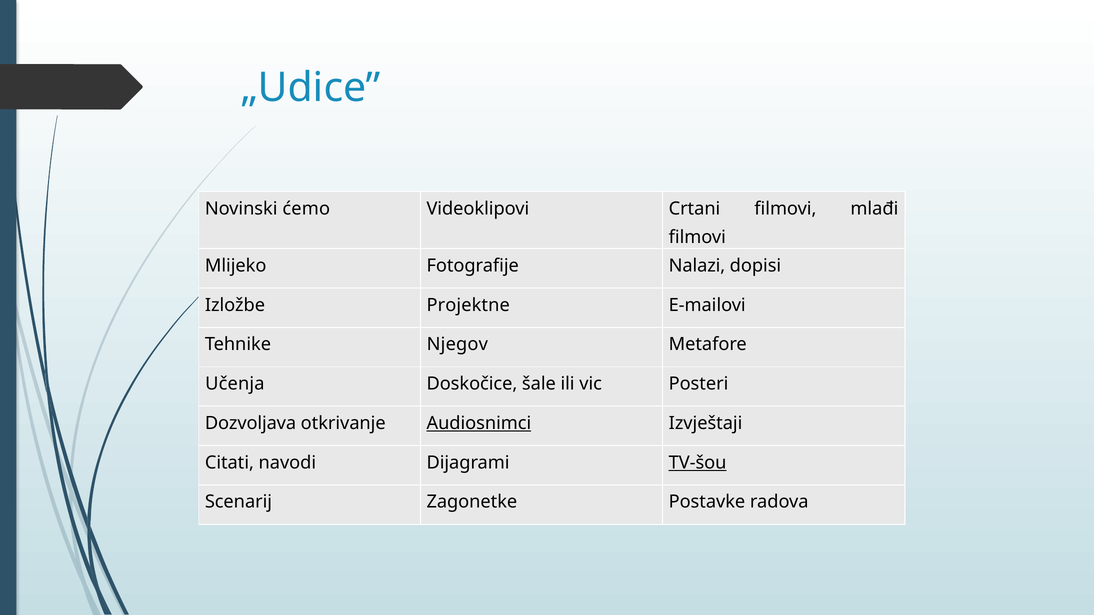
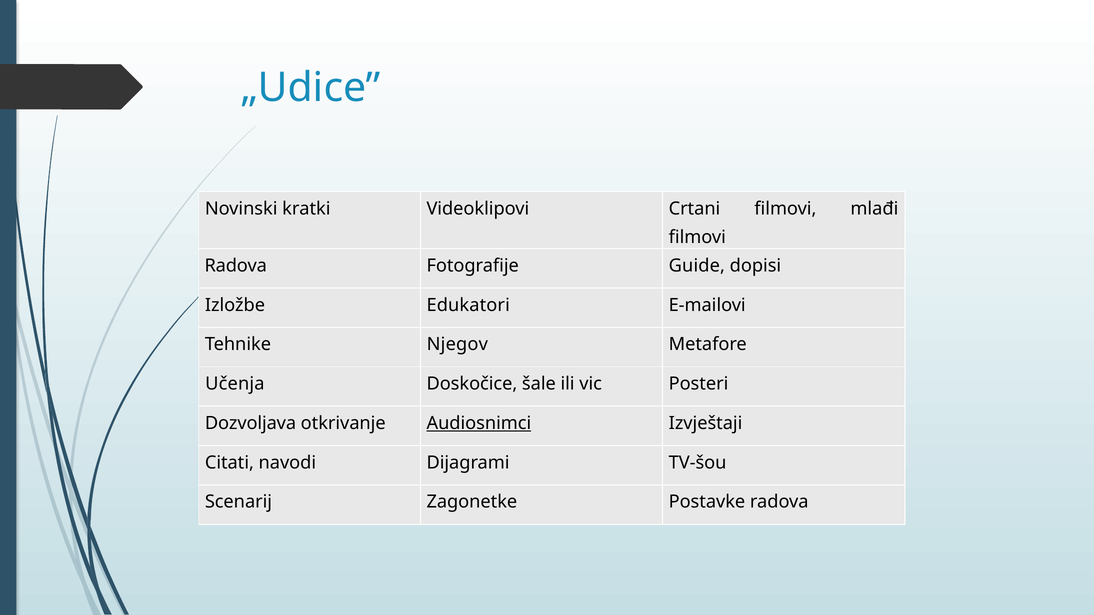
ćemo: ćemo -> kratki (306, 209)
Mlijeko: Mlijeko -> Radova (236, 266)
Nalazi: Nalazi -> Guide (697, 266)
Projektne: Projektne -> Edukatori (468, 305)
TV-šou underline: present -> none (698, 463)
